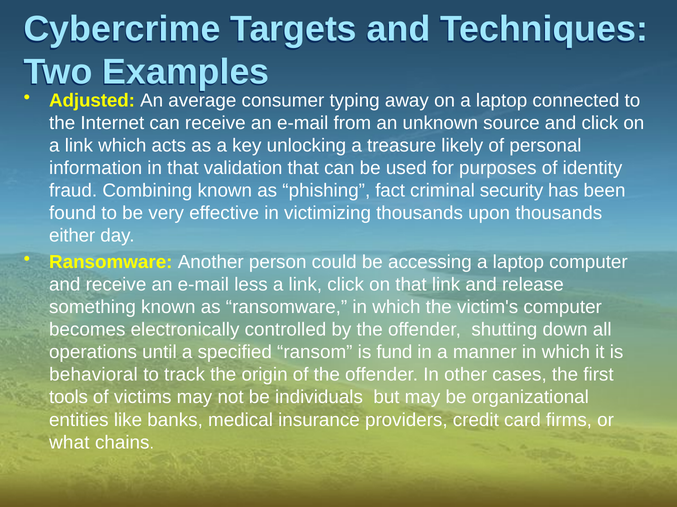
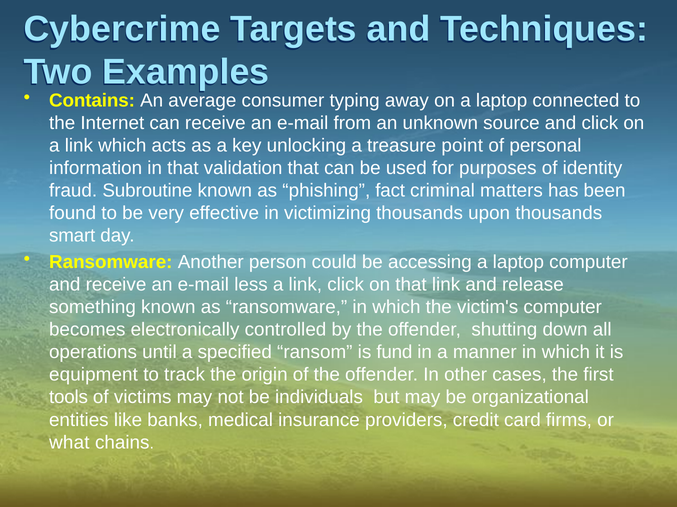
Adjusted: Adjusted -> Contains (92, 101)
likely: likely -> point (462, 146)
Combining: Combining -> Subroutine (147, 191)
security: security -> matters (511, 191)
either: either -> smart (72, 236)
behavioral: behavioral -> equipment (94, 375)
